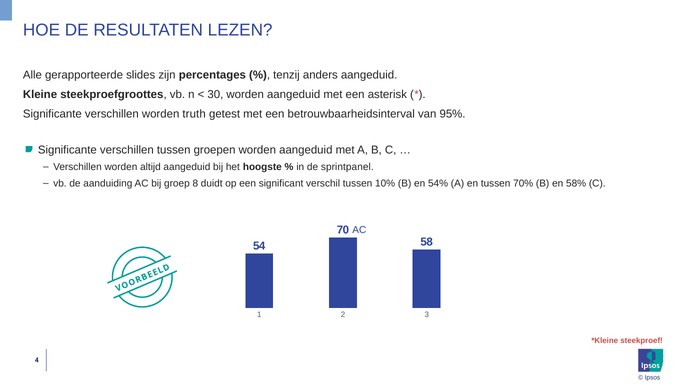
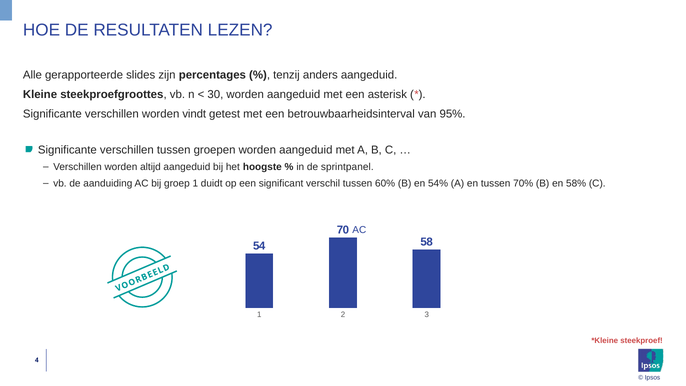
truth: truth -> vindt (194, 114)
groep 8: 8 -> 1 (195, 183)
10%: 10% -> 60% (385, 183)
